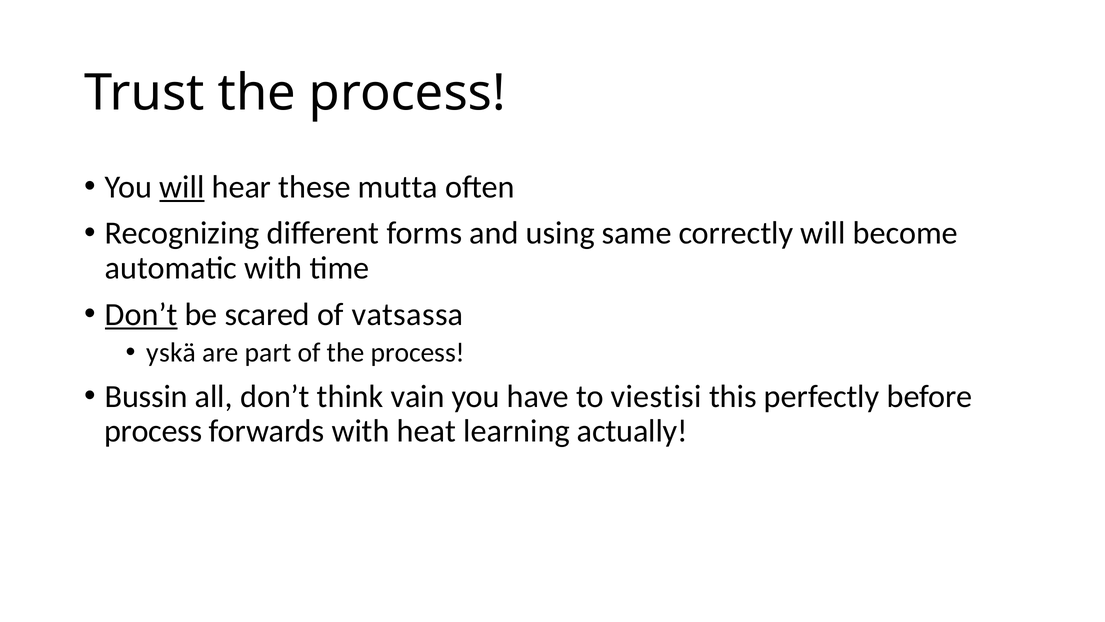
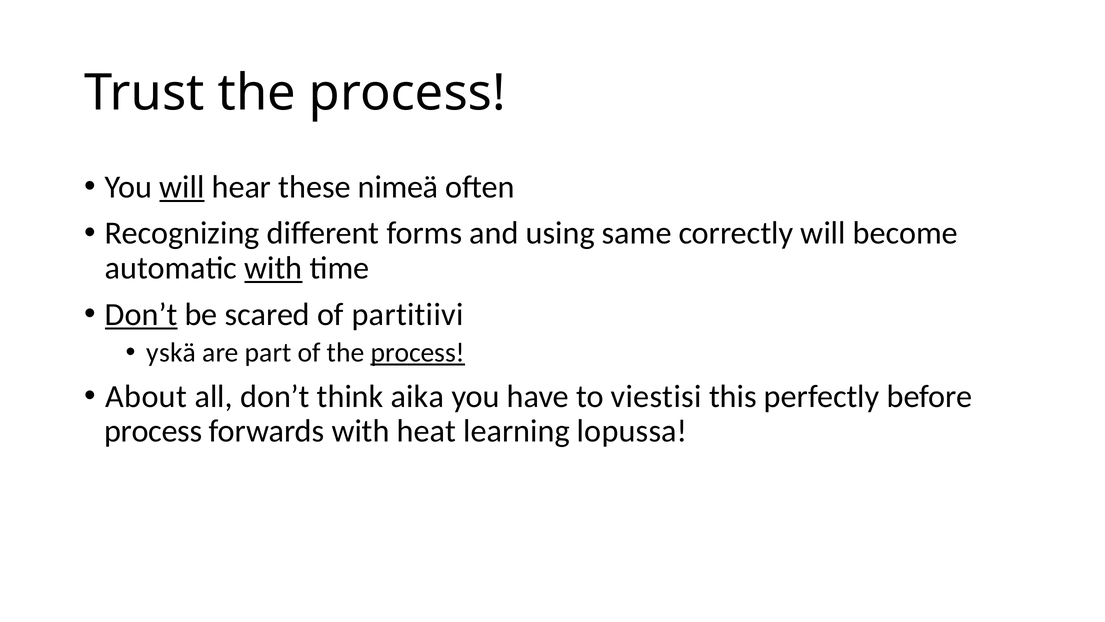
mutta: mutta -> nimeä (398, 187)
with underline: none -> present (273, 268)
vatsassa: vatsassa -> partitiivi (408, 314)
process underline: none -> present (418, 352)
Bussin: Bussin -> About (146, 396)
vain: vain -> aika (417, 396)
actually: actually -> lopussa (632, 431)
